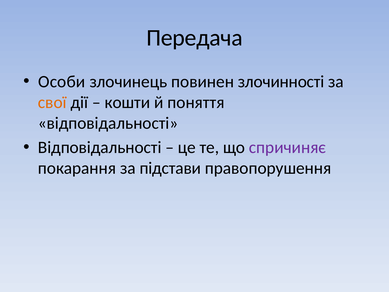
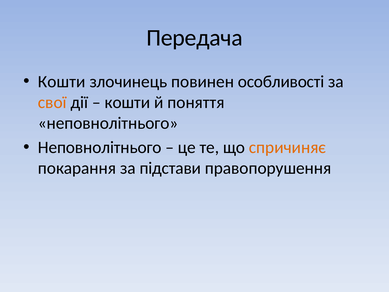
Особи: Особи -> Кошти (62, 82)
злочинності: злочинності -> особливості (281, 82)
відповідальності: відповідальності -> неповнолітнього (108, 123)
Відповідальності: Відповідальності -> Неповнолітнього (100, 147)
спричиняє colour: purple -> orange (288, 147)
